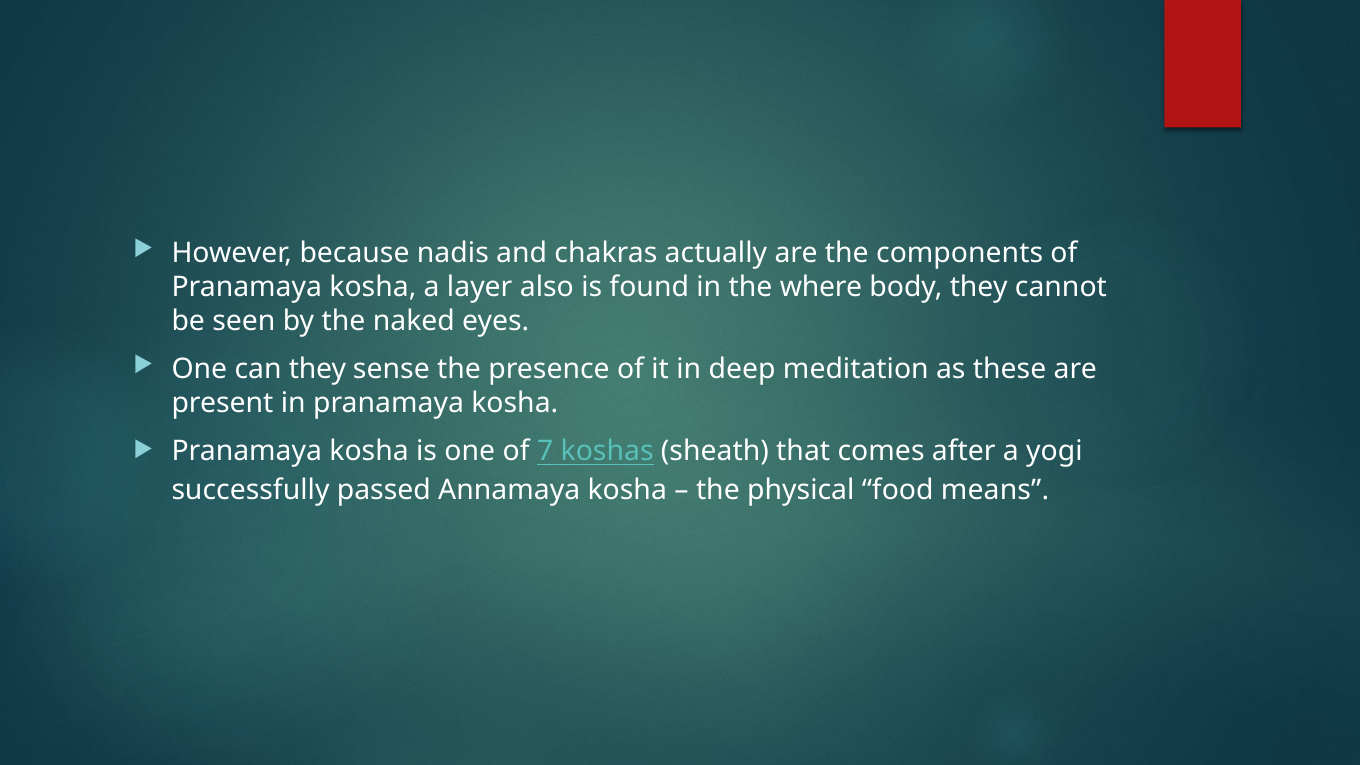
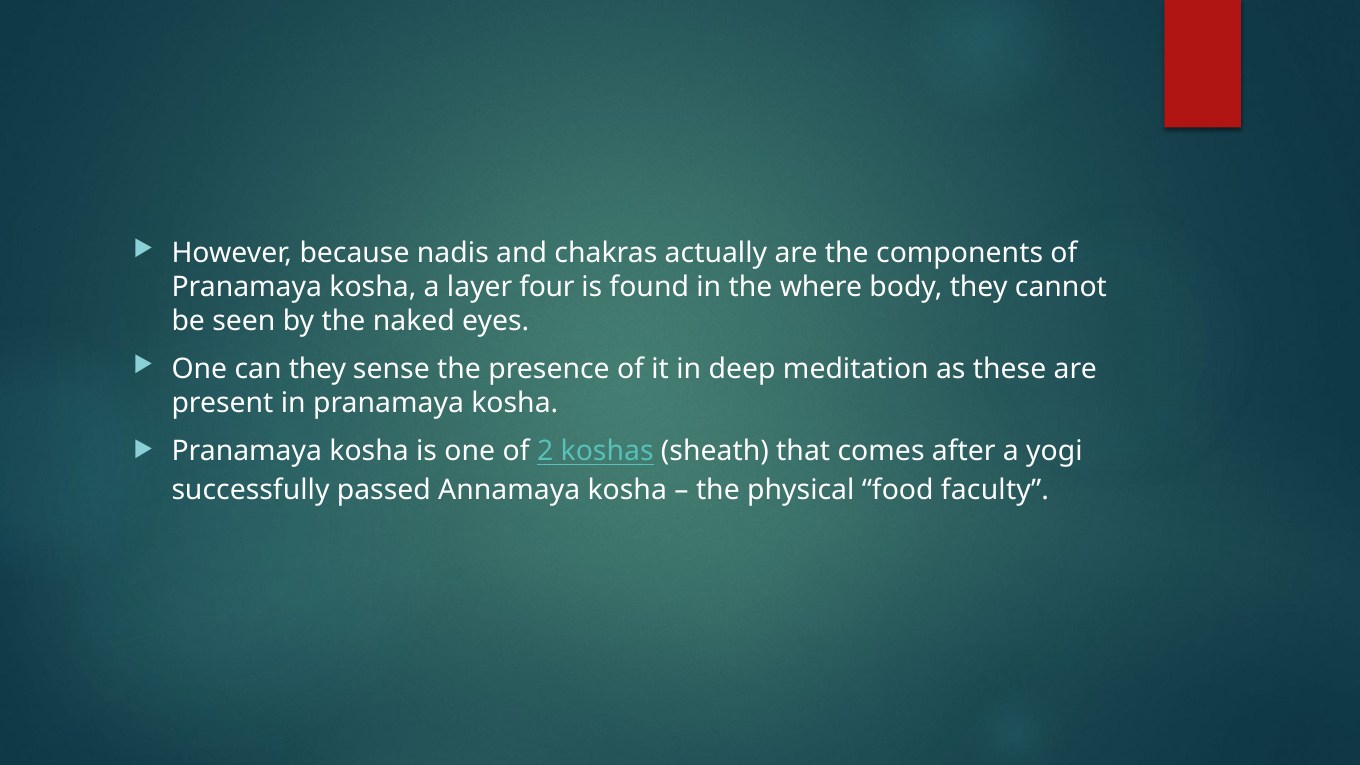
also: also -> four (547, 287)
7: 7 -> 2 (545, 452)
means: means -> faculty (995, 490)
